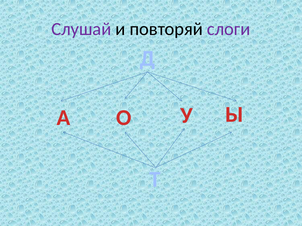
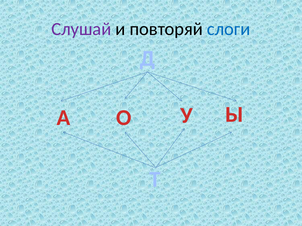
слоги colour: purple -> blue (229, 29)
